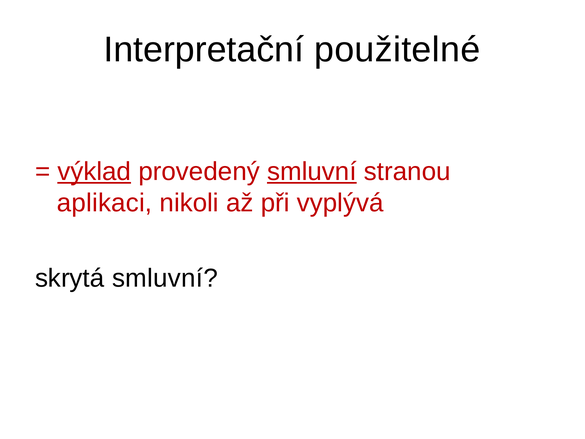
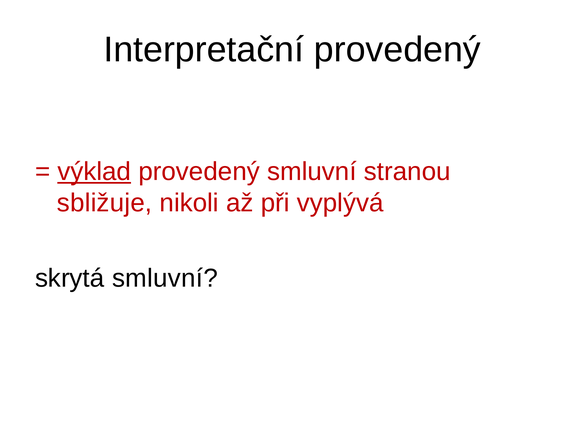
Interpretační použitelné: použitelné -> provedený (397, 50)
smluvní underline: present -> none (312, 172)
aplikaci: aplikaci -> sbližuje (105, 203)
